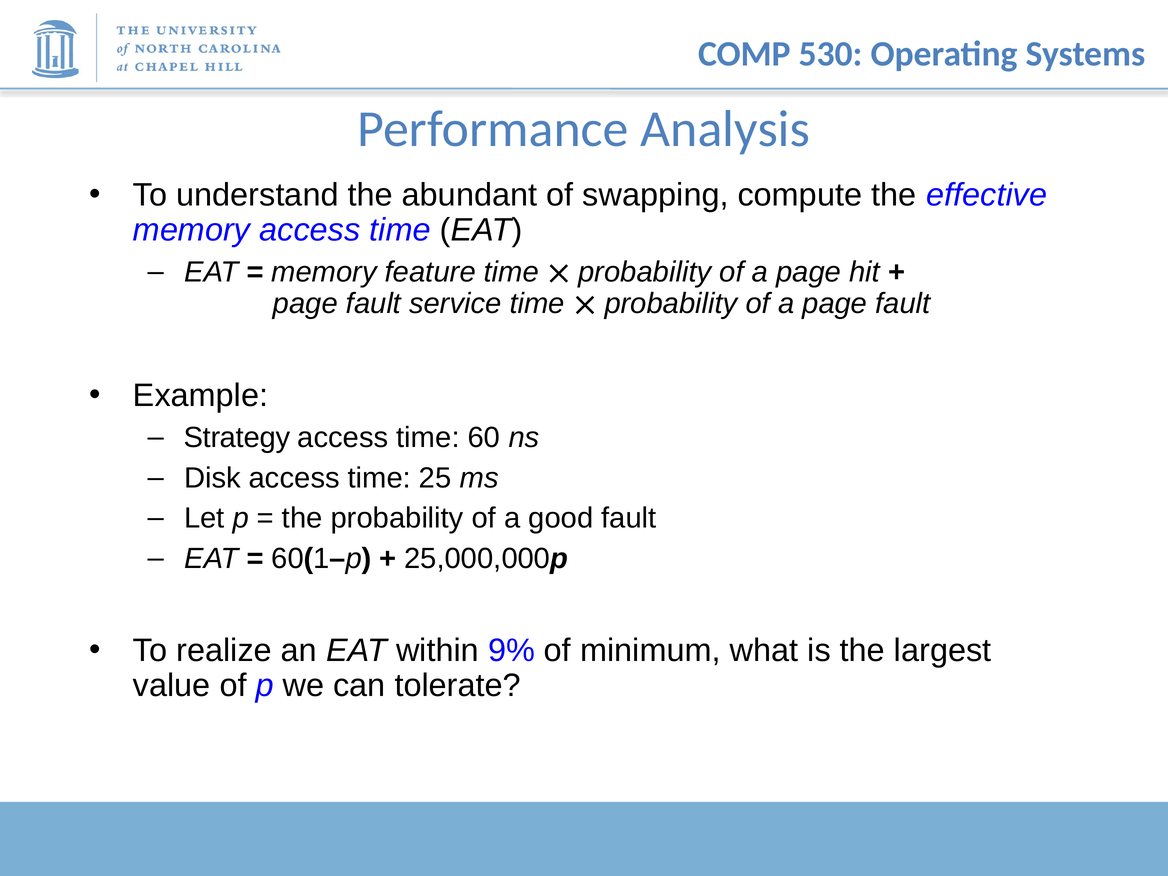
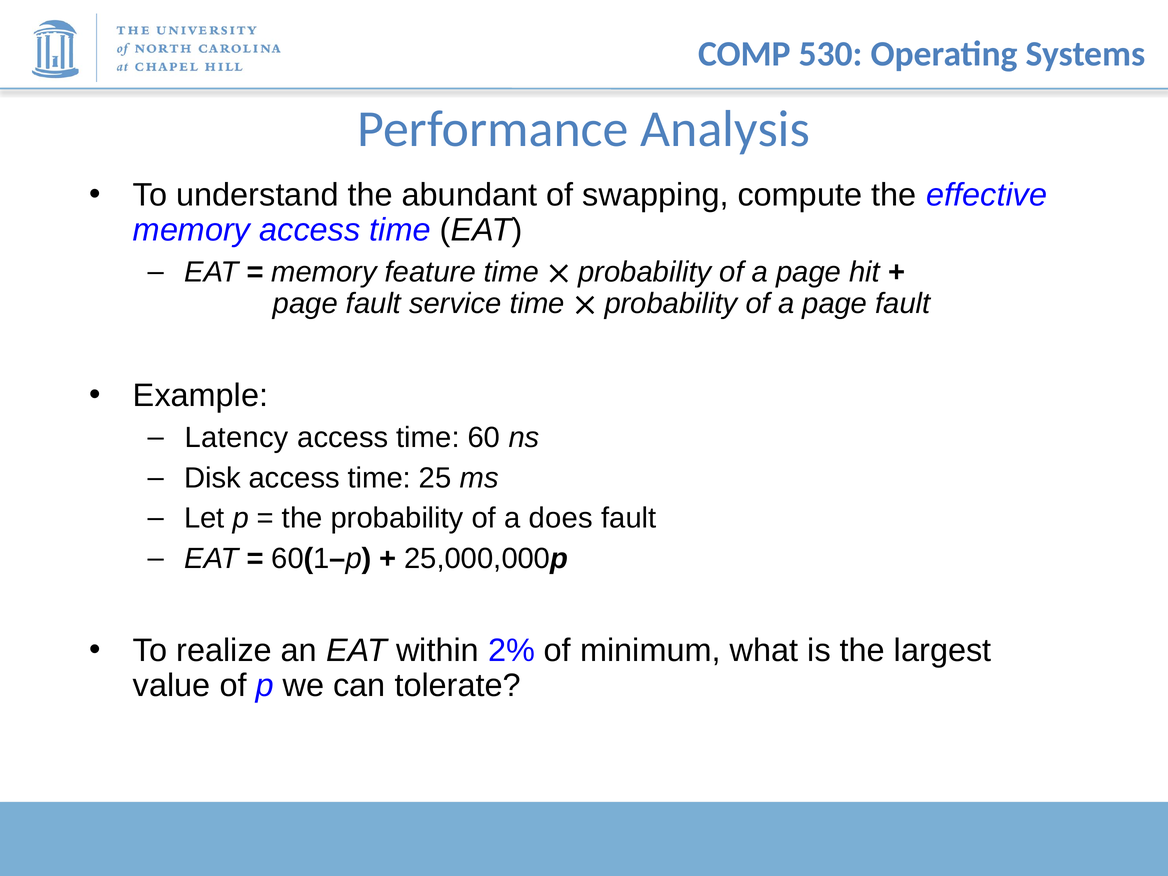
Strategy: Strategy -> Latency (237, 438)
good: good -> does (561, 518)
9%: 9% -> 2% (511, 650)
